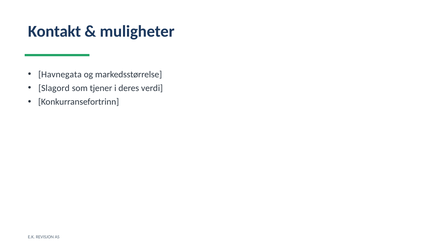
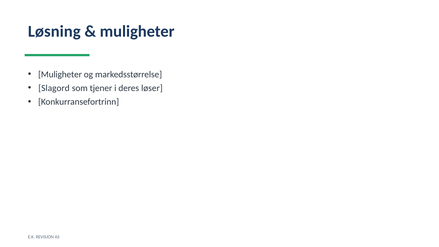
Kontakt: Kontakt -> Løsning (54, 31)
Havnegata: Havnegata -> Muligheter (60, 74)
verdi: verdi -> løser (152, 88)
